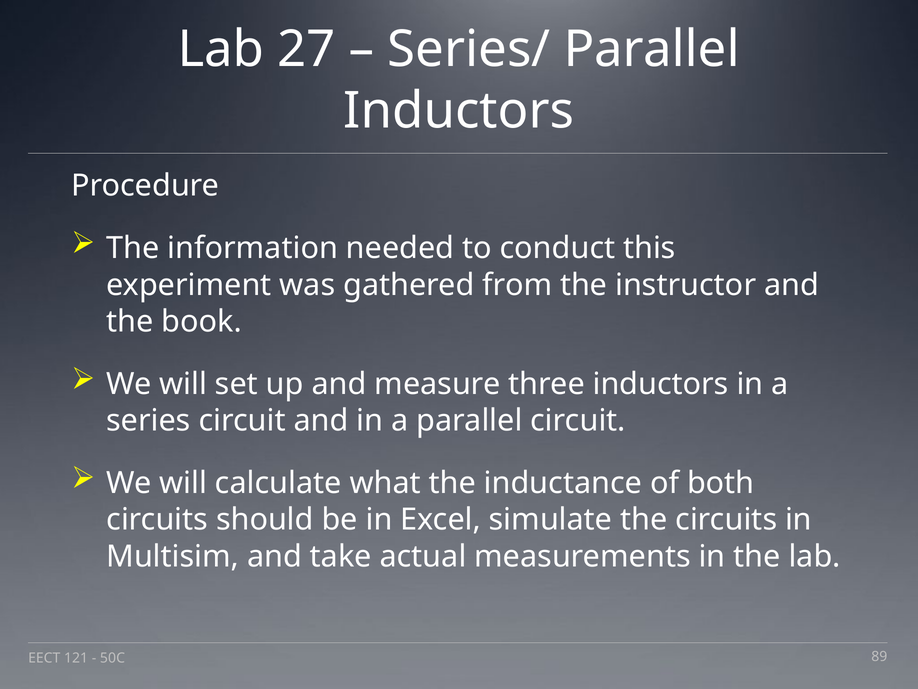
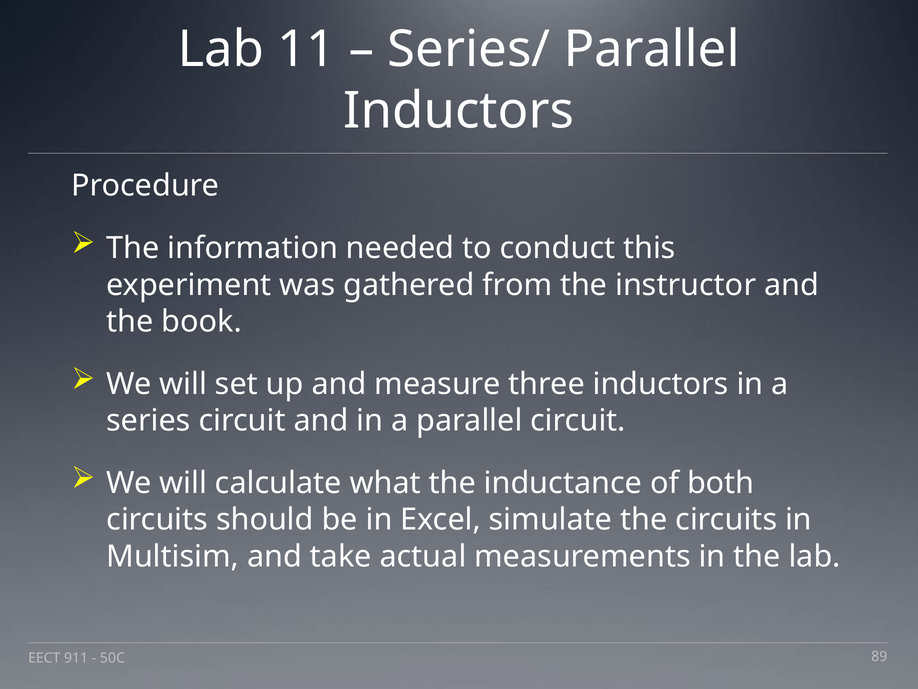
27: 27 -> 11 (306, 50)
121: 121 -> 911 (76, 657)
